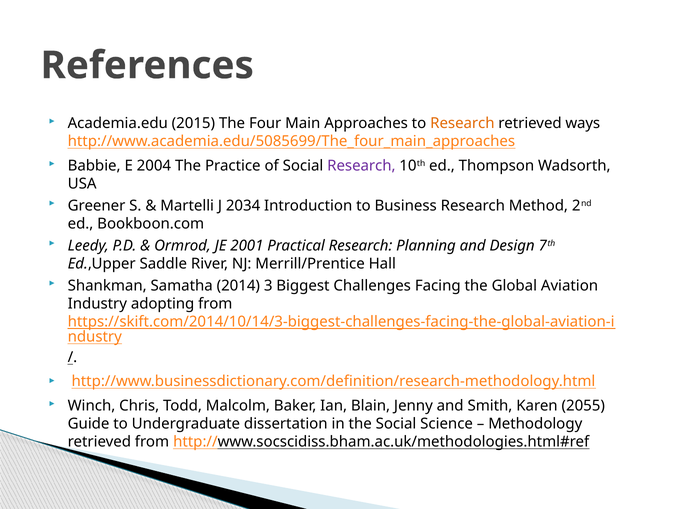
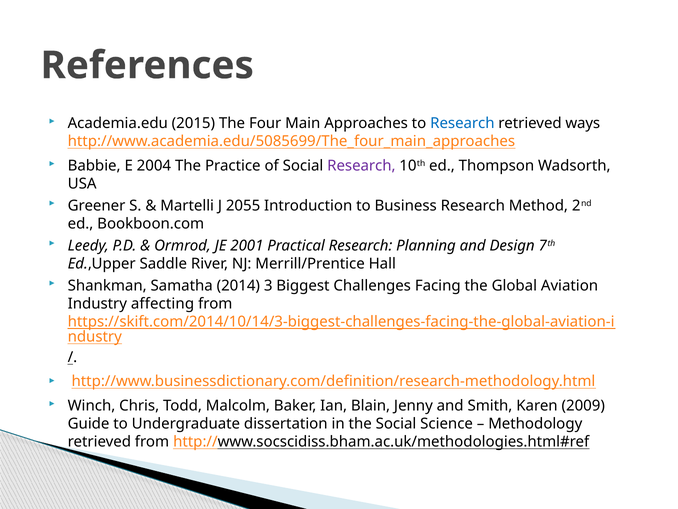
Research colour: orange -> blue (462, 123)
2034: 2034 -> 2055 (243, 205)
adopting: adopting -> affecting (163, 303)
2055: 2055 -> 2009 (583, 405)
